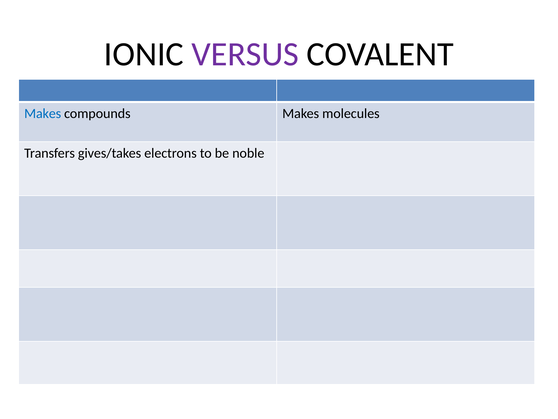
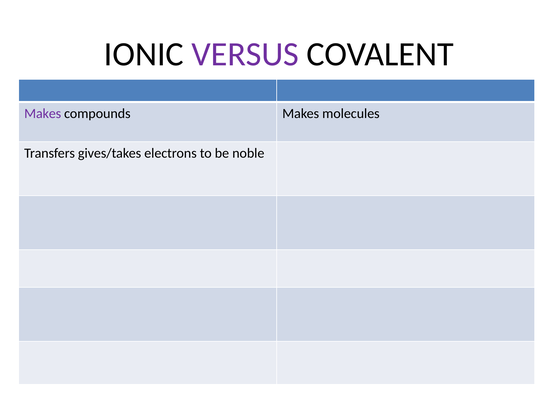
Makes colour: blue -> purple (43, 113)
